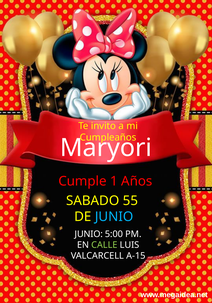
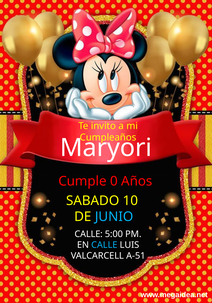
1: 1 -> 0 (114, 181)
55: 55 -> 10 (130, 201)
JUNIO: JUNIO -> CALLE (89, 234)
CALLE colour: light green -> light blue (104, 245)
A-15: A-15 -> A-51 (136, 256)
